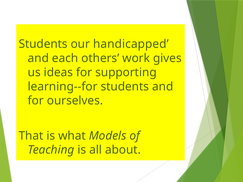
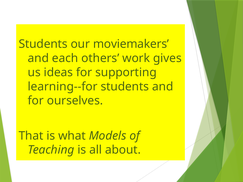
handicapped: handicapped -> moviemakers (131, 44)
